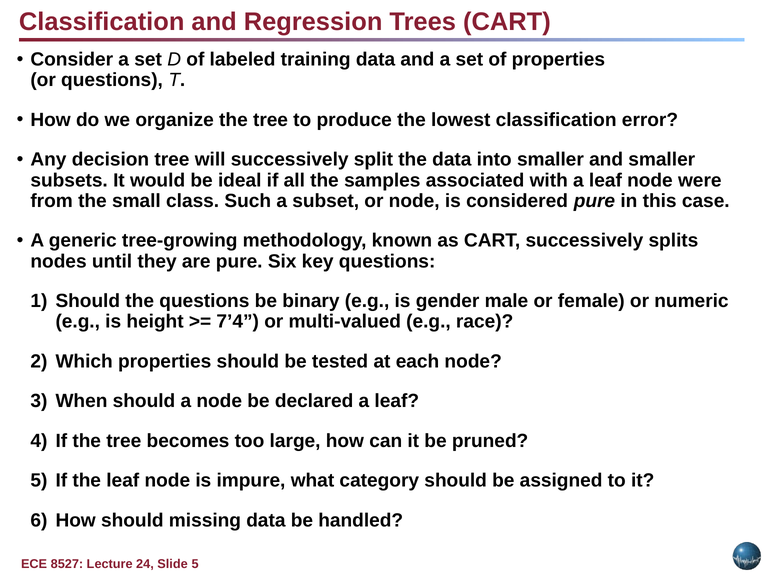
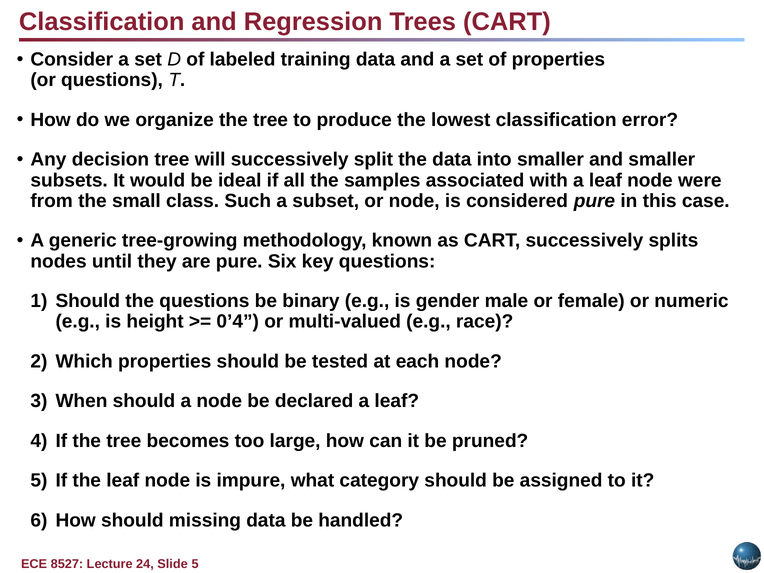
7’4: 7’4 -> 0’4 (238, 322)
